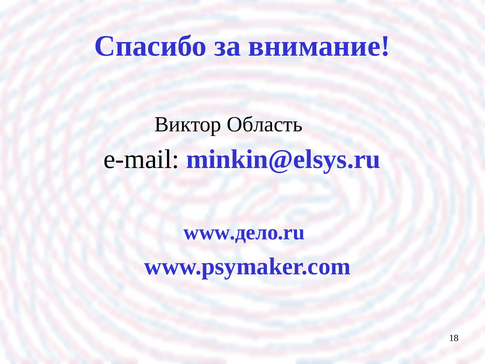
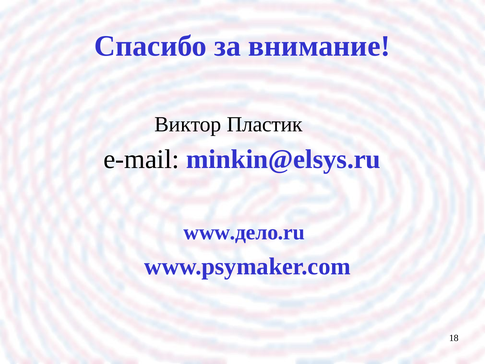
Область: Область -> Пластик (265, 124)
